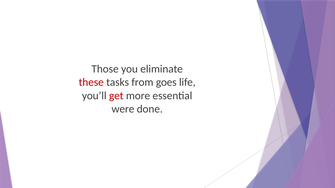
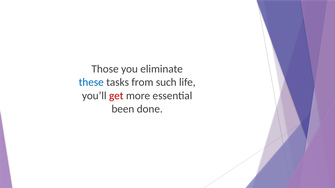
these colour: red -> blue (91, 82)
goes: goes -> such (166, 82)
were: were -> been (123, 109)
